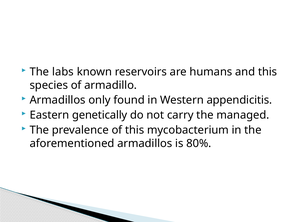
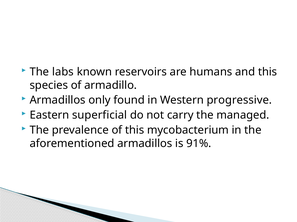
appendicitis: appendicitis -> progressive (239, 100)
genetically: genetically -> superficial (100, 115)
80%: 80% -> 91% (199, 144)
